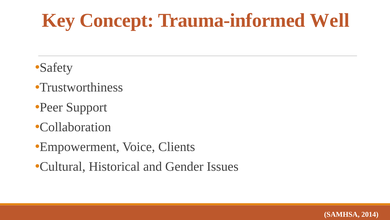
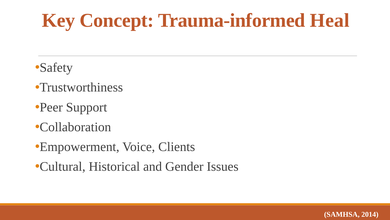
Well: Well -> Heal (330, 20)
